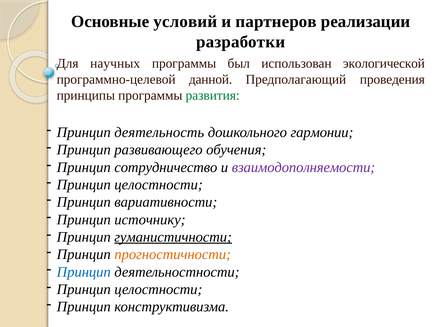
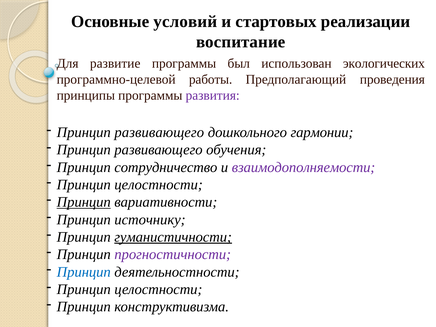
партнеров: партнеров -> стартовых (276, 22)
разработки: разработки -> воспитание (241, 42)
научных: научных -> развитие (115, 63)
экологической: экологической -> экологических (384, 63)
данной: данной -> работы (211, 79)
развития colour: green -> purple (213, 95)
деятельность: деятельность -> развивающего (159, 132)
Принцип underline: none -> present (84, 202)
прогностичности colour: orange -> purple (173, 254)
